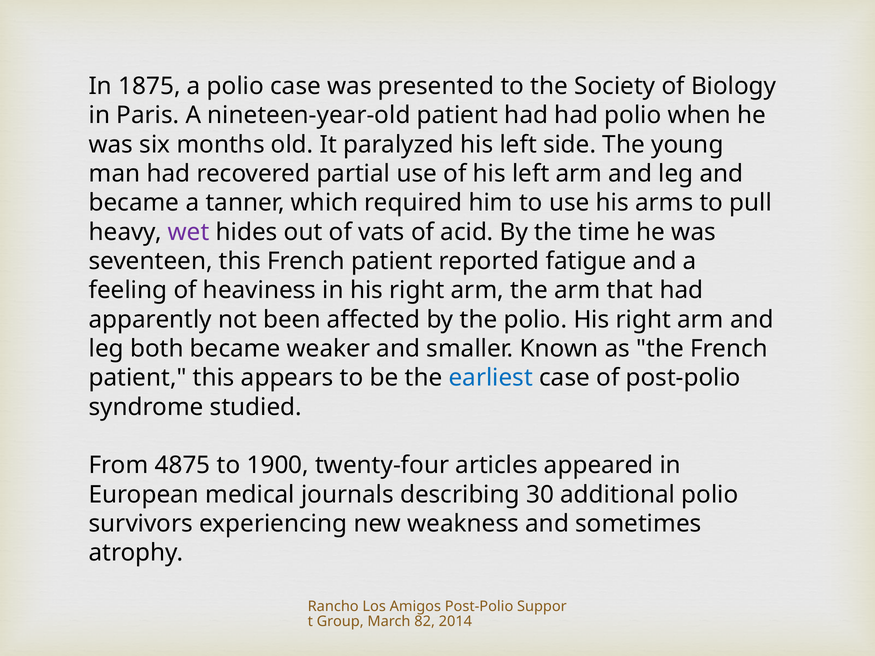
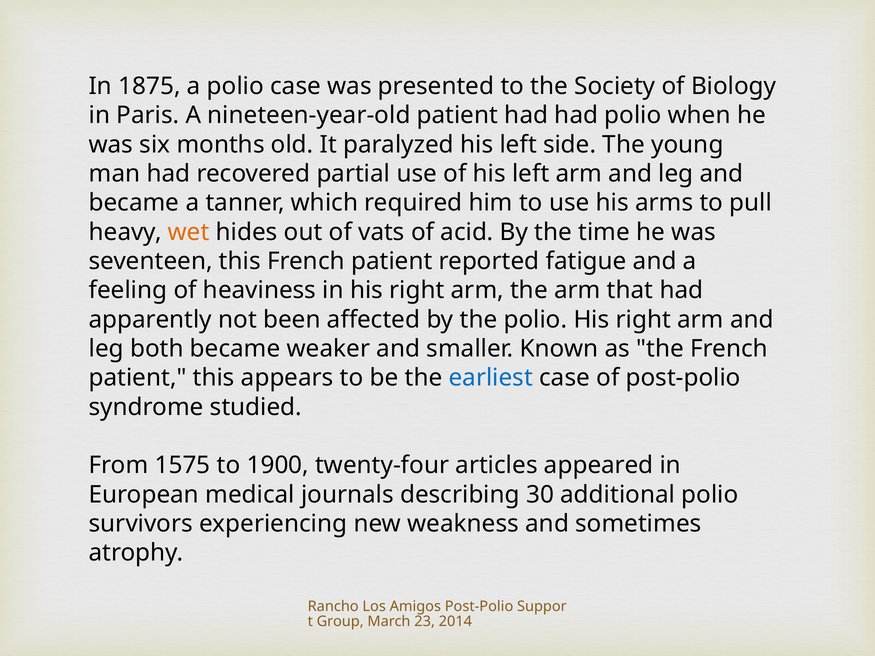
wet colour: purple -> orange (189, 232)
4875: 4875 -> 1575 (183, 466)
82: 82 -> 23 (425, 621)
